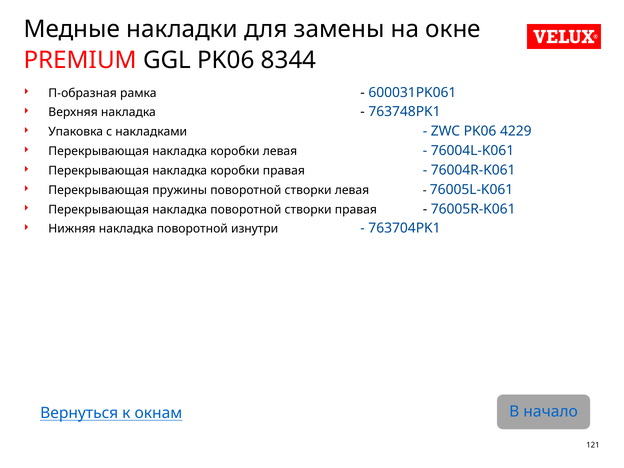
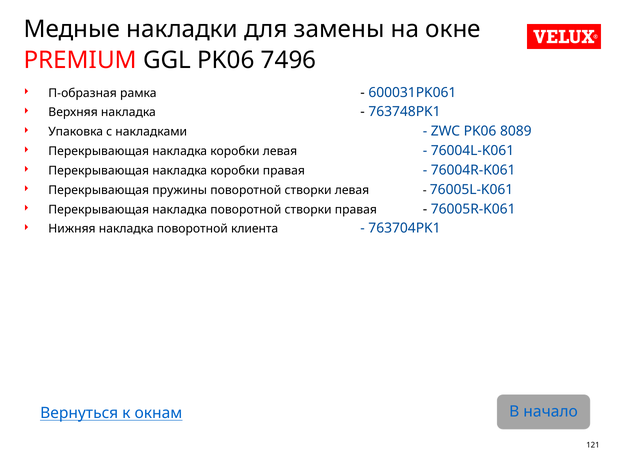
8344: 8344 -> 7496 (289, 60)
4229: 4229 -> 8089 (516, 131)
изнутри: изнутри -> клиента (255, 229)
